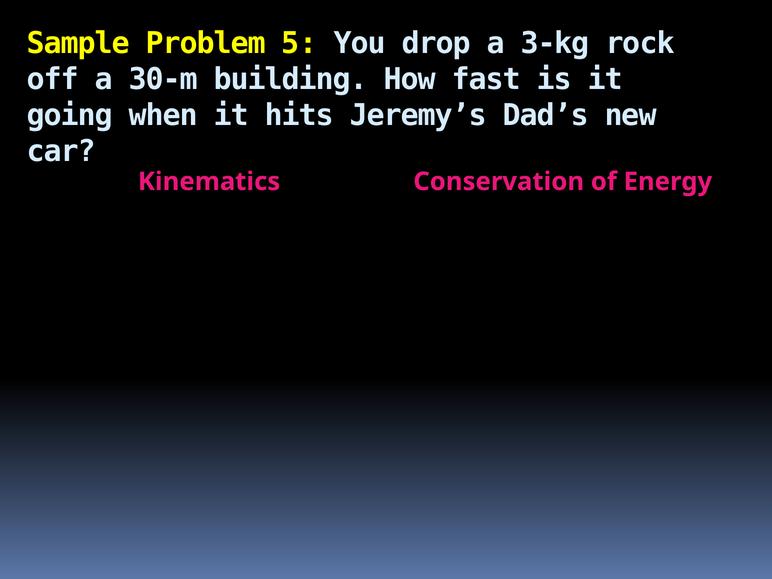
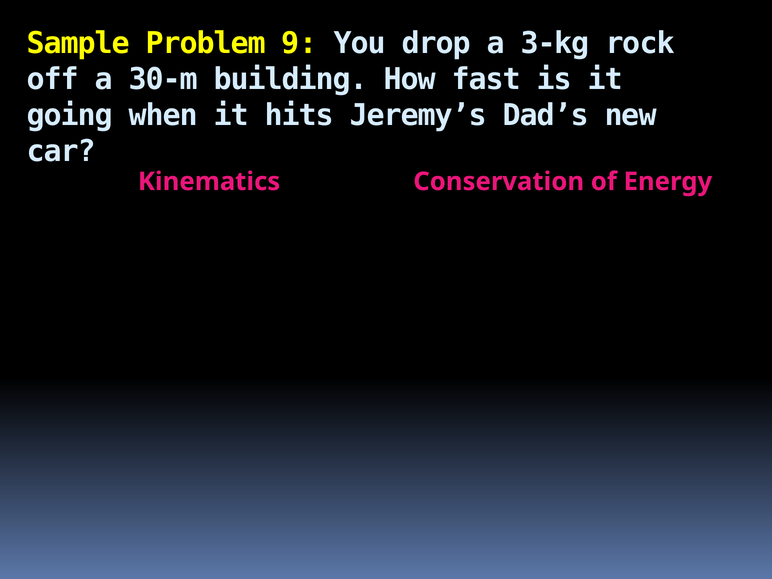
5: 5 -> 9 (299, 43)
